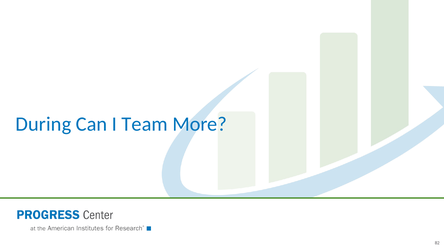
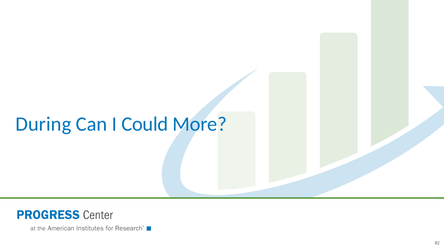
Team: Team -> Could (145, 124)
